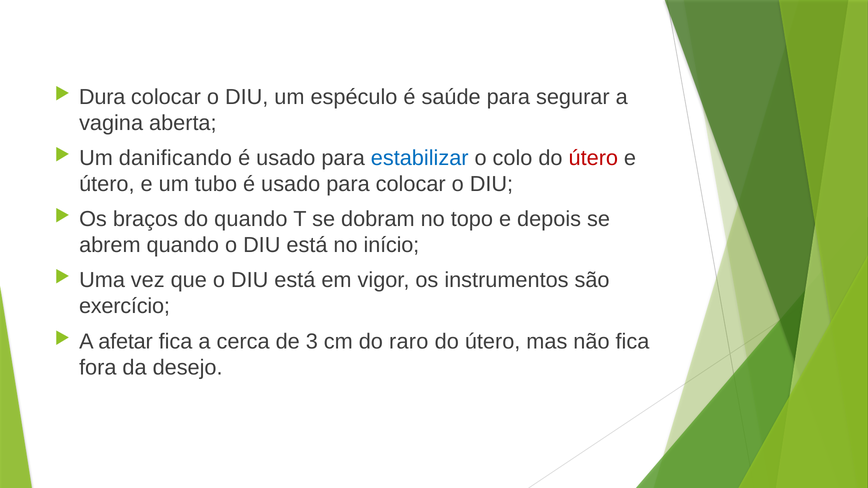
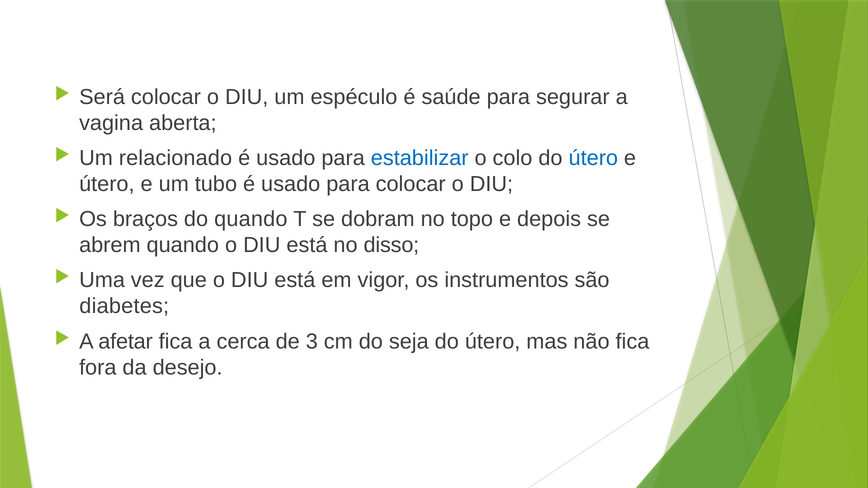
Dura: Dura -> Será (102, 97)
danificando: danificando -> relacionado (175, 158)
útero colour: red -> blue (593, 158)
início: início -> disso (391, 245)
exercício: exercício -> diabetes (124, 306)
raro: raro -> seja (409, 342)
